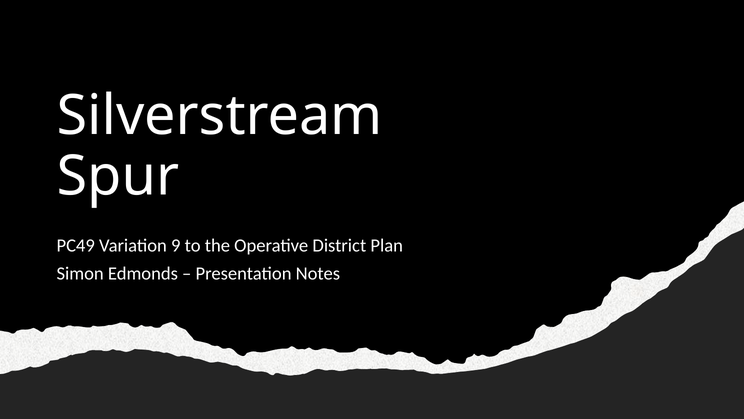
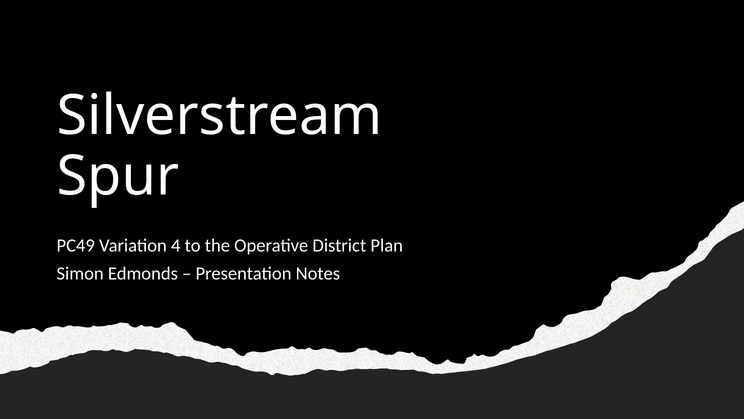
9: 9 -> 4 (176, 245)
